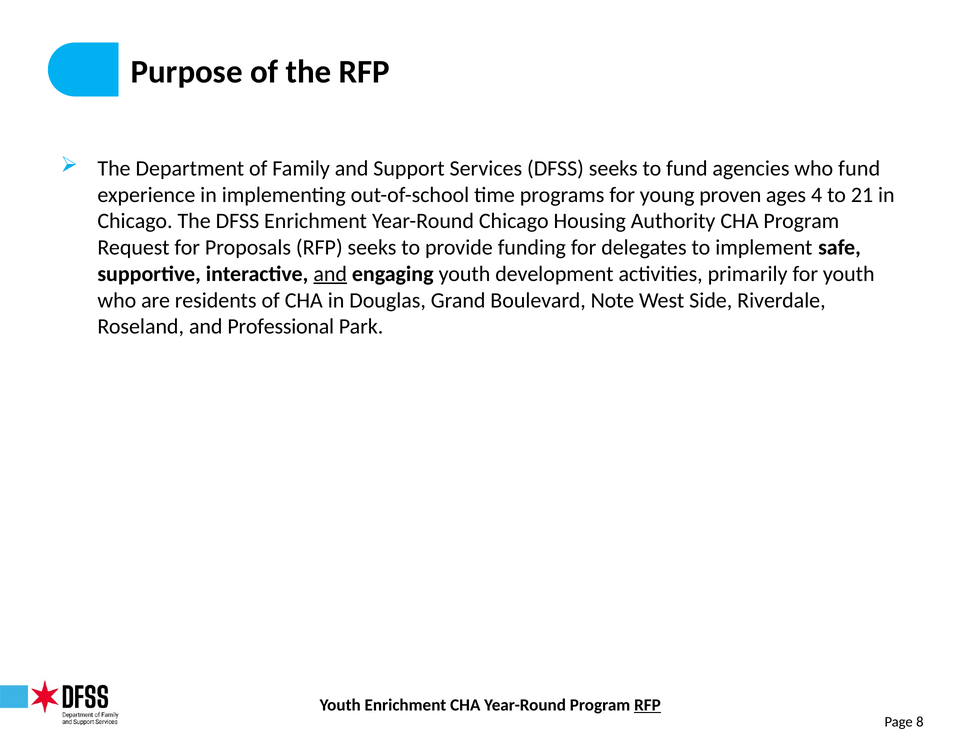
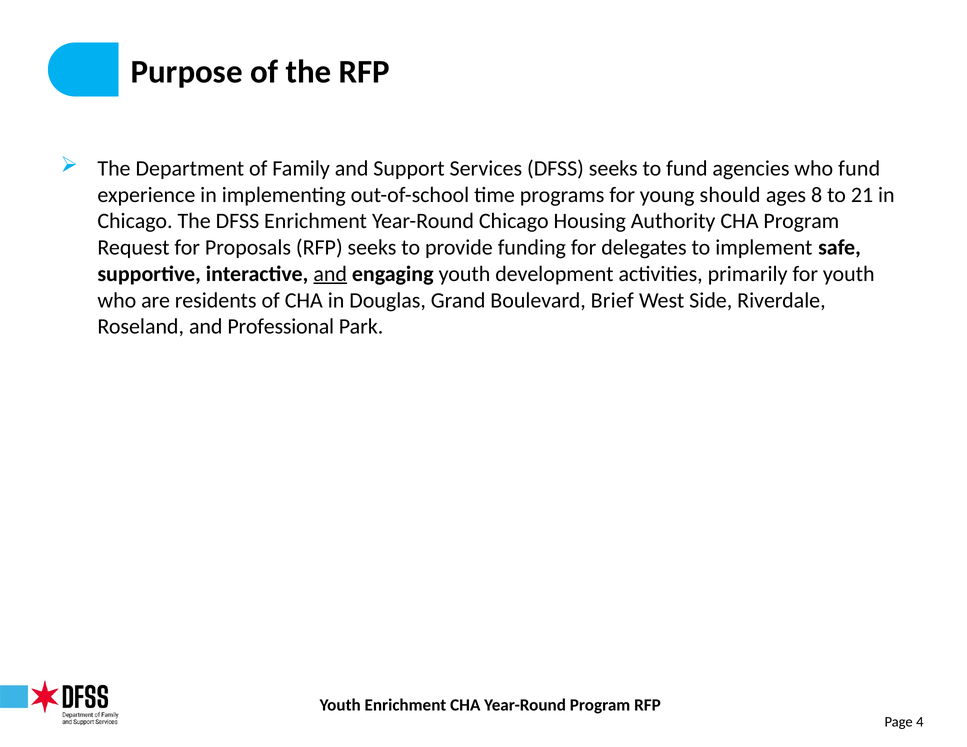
proven: proven -> should (730, 195)
4: 4 -> 8 (817, 195)
Note: Note -> Brief (612, 300)
RFP underline: present -> none (647, 705)
8: 8 -> 4 (920, 722)
